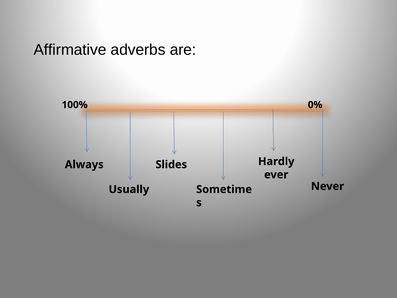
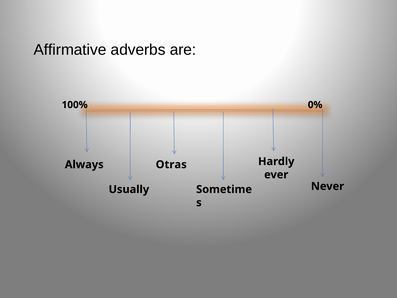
Slides: Slides -> Otras (171, 164)
